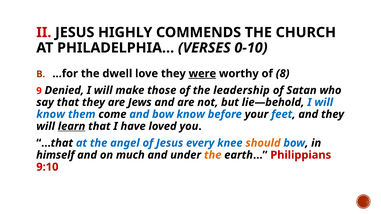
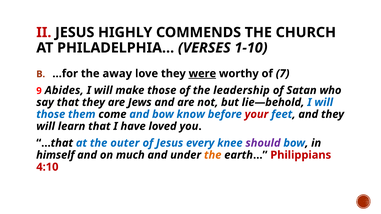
0-10: 0-10 -> 1-10 (251, 48)
dwell: dwell -> away (117, 74)
8: 8 -> 7 (283, 74)
Denied: Denied -> Abides (64, 90)
know: know -> those (51, 114)
your colour: black -> red (257, 114)
learn underline: present -> none (72, 126)
angel: angel -> outer (125, 143)
should colour: orange -> purple (263, 143)
9:10: 9:10 -> 4:10 (47, 167)
